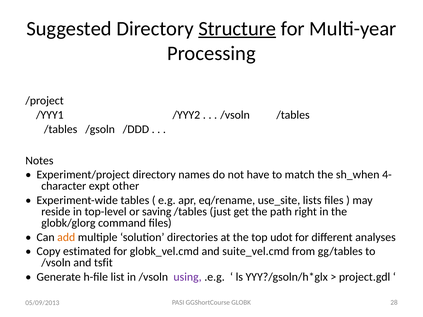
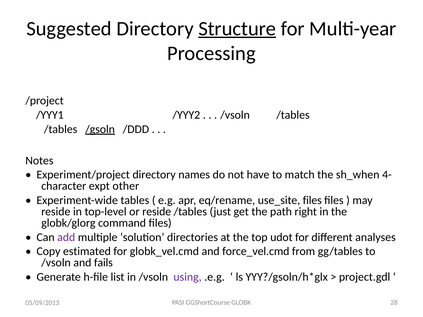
/gsoln underline: none -> present (100, 129)
use_site lists: lists -> files (312, 200)
or saving: saving -> reside (157, 212)
add colour: orange -> purple (66, 237)
suite_vel.cmd: suite_vel.cmd -> force_vel.cmd (256, 252)
tsfit: tsfit -> fails (103, 263)
